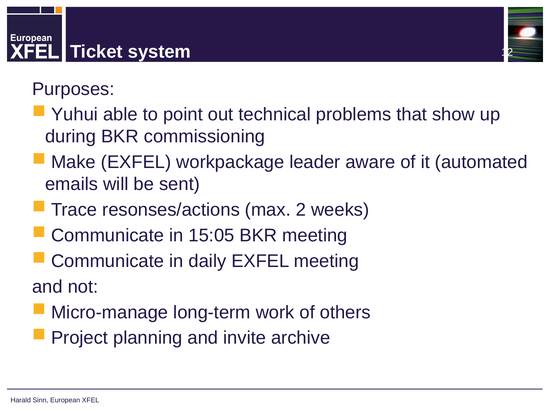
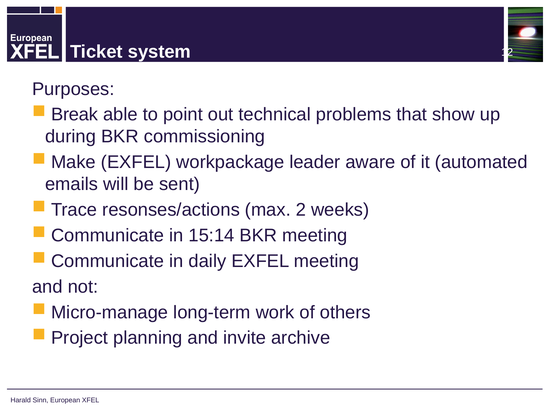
Yuhui: Yuhui -> Break (75, 115)
15:05: 15:05 -> 15:14 (211, 236)
